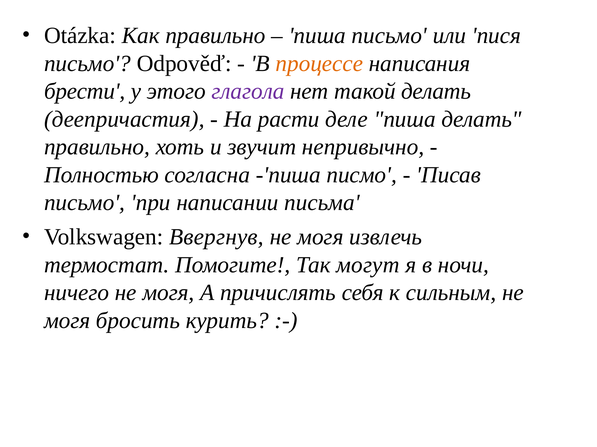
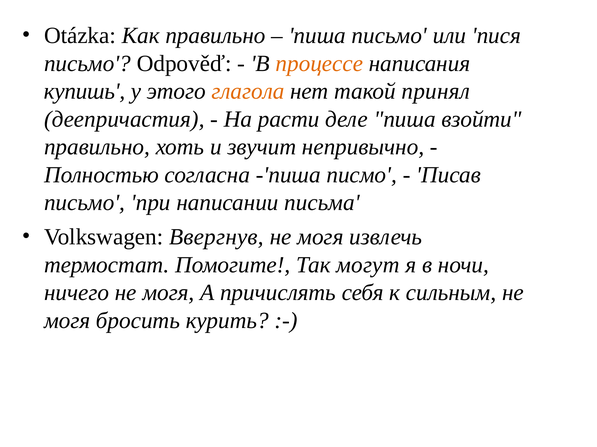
брести: брести -> купишь (85, 91)
глагола colour: purple -> orange (248, 91)
такой делать: делать -> принял (436, 91)
пиша делать: делать -> взойти (481, 119)
